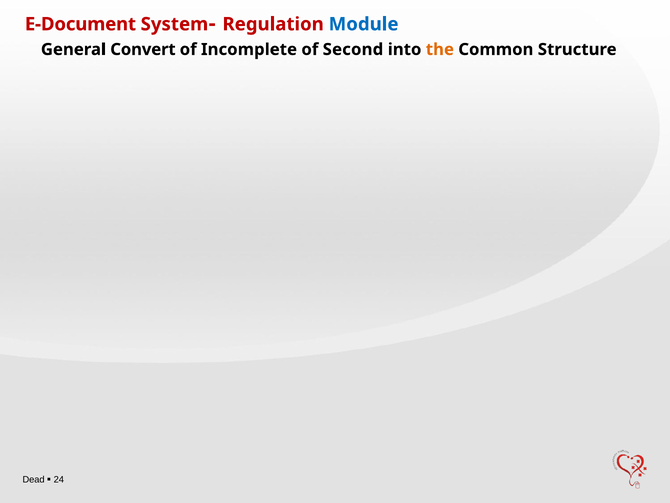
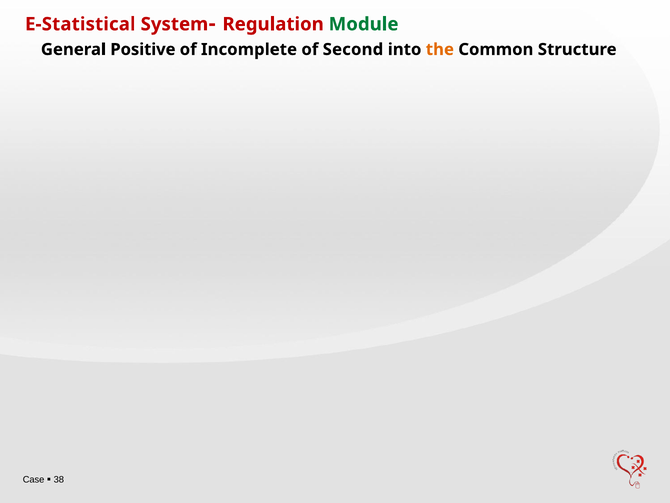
E-Document: E-Document -> E-Statistical (80, 24)
Module colour: blue -> green (364, 24)
Convert: Convert -> Positive (143, 49)
Dead: Dead -> Case (34, 479)
24: 24 -> 38 (59, 479)
